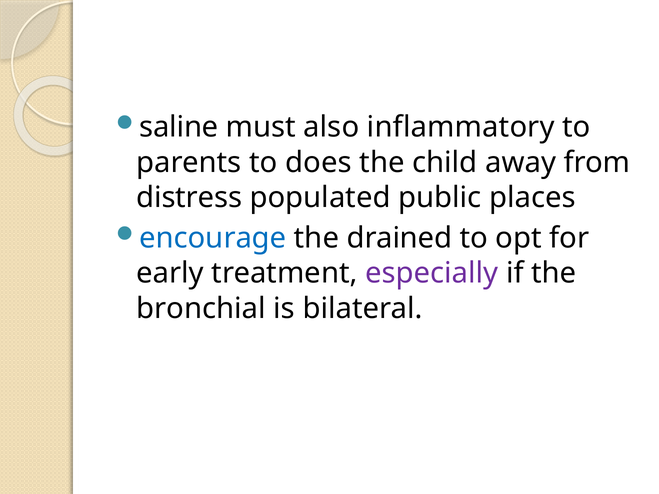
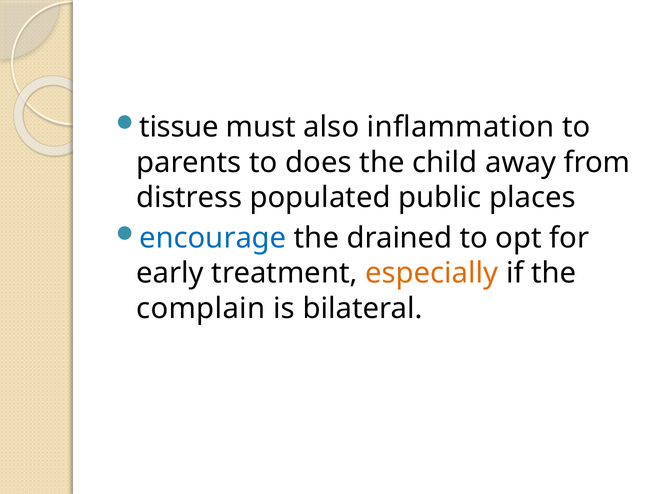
saline: saline -> tissue (179, 127)
inflammatory: inflammatory -> inflammation (461, 127)
especially colour: purple -> orange (432, 273)
bronchial: bronchial -> complain (201, 309)
